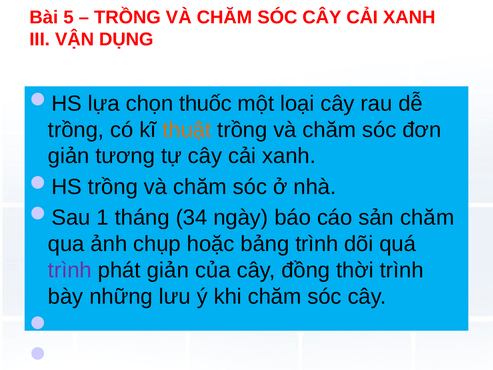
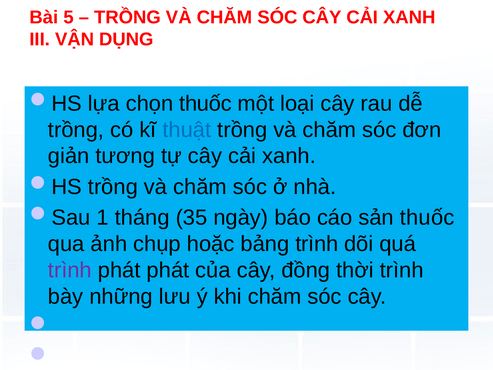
thuật colour: orange -> blue (187, 130)
34: 34 -> 35 (192, 217)
sản chăm: chăm -> thuốc (427, 217)
phát giản: giản -> phát (168, 270)
